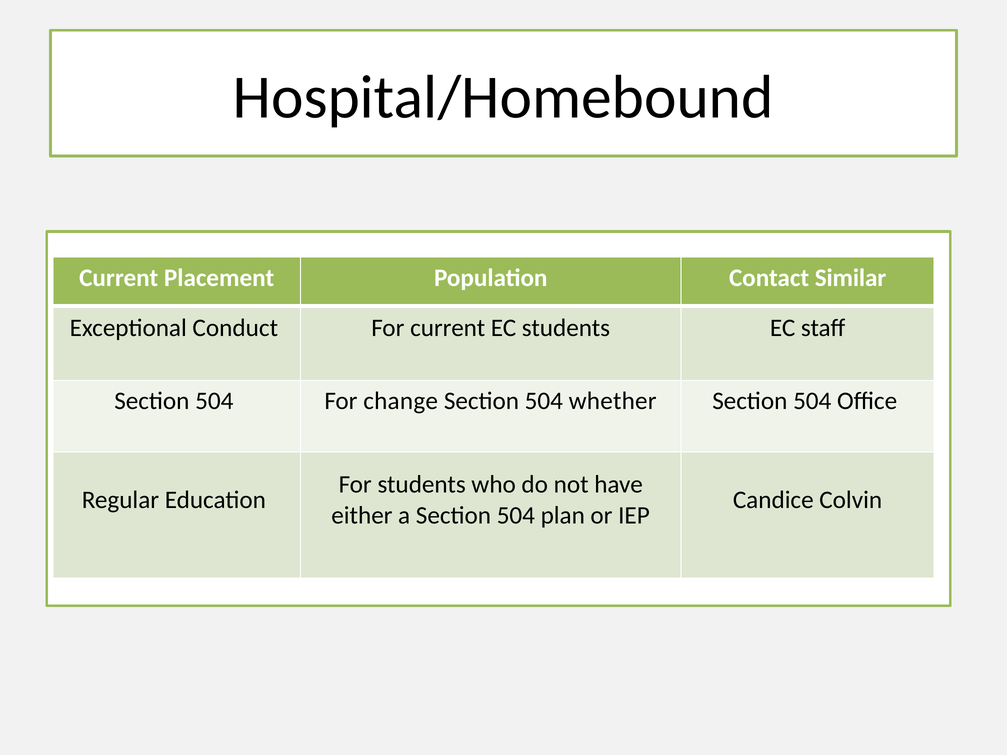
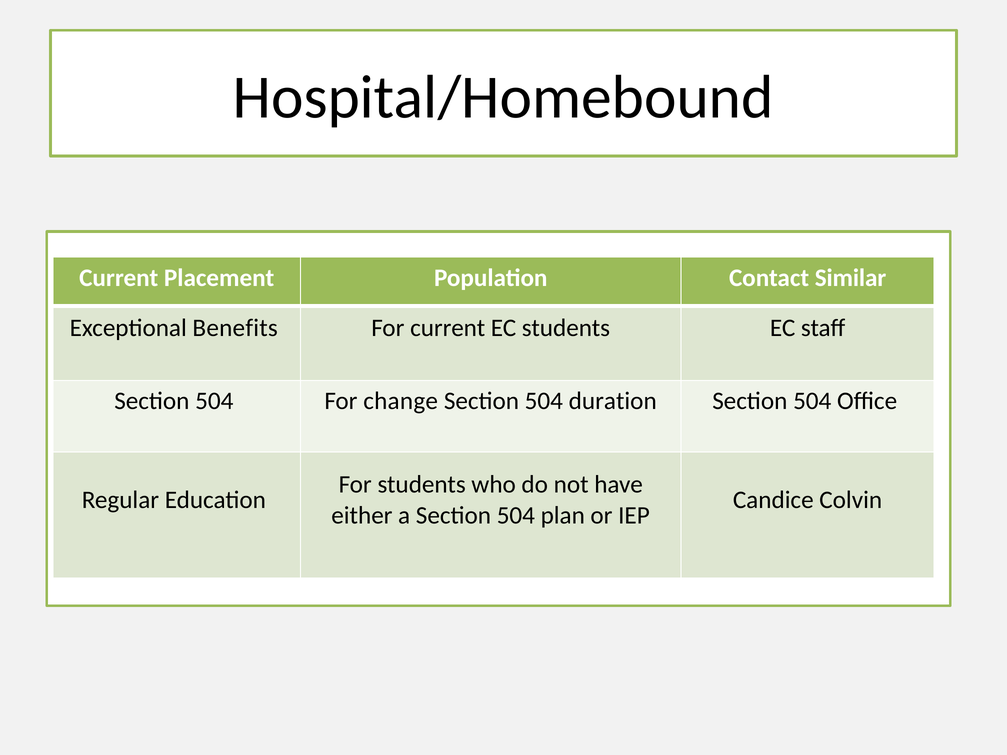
Conduct: Conduct -> Benefits (235, 328)
whether: whether -> duration (613, 401)
